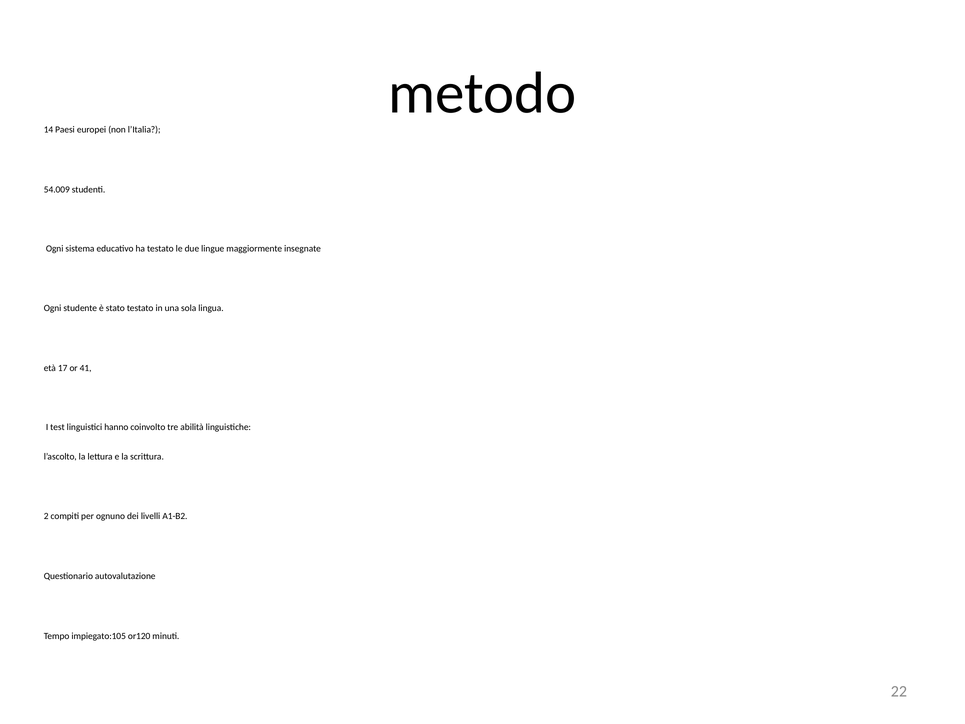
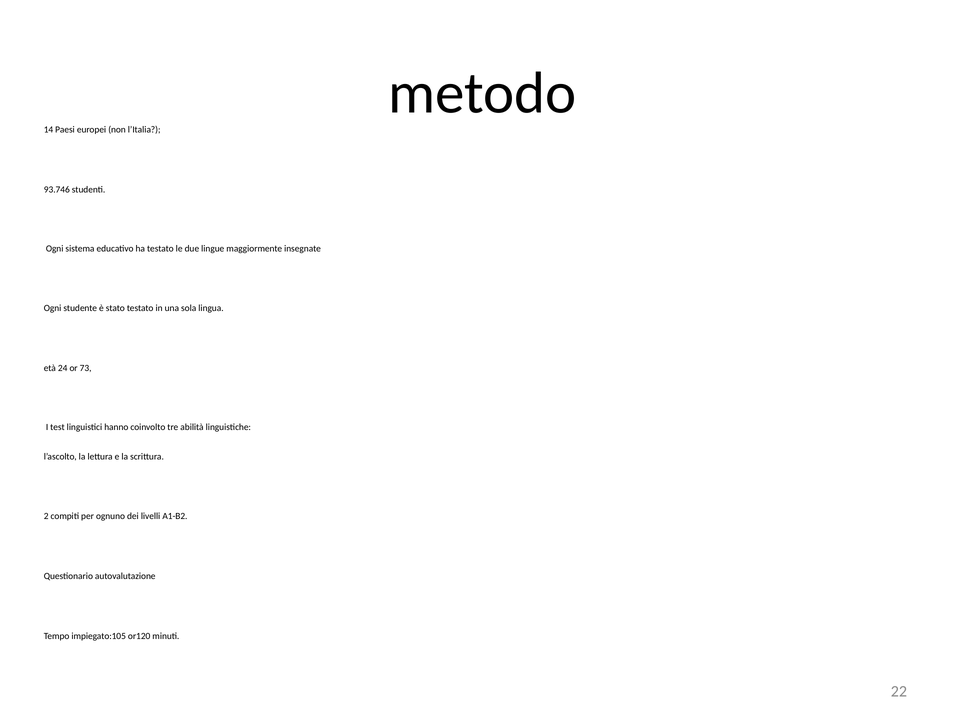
54.009: 54.009 -> 93.746 (57, 190)
17: 17 -> 24 (63, 368)
41: 41 -> 73 (86, 368)
